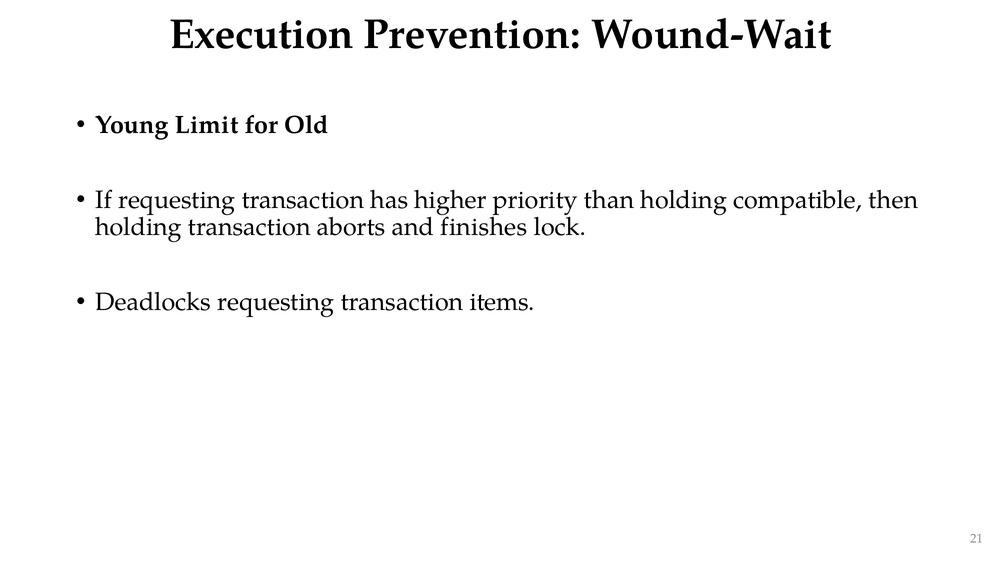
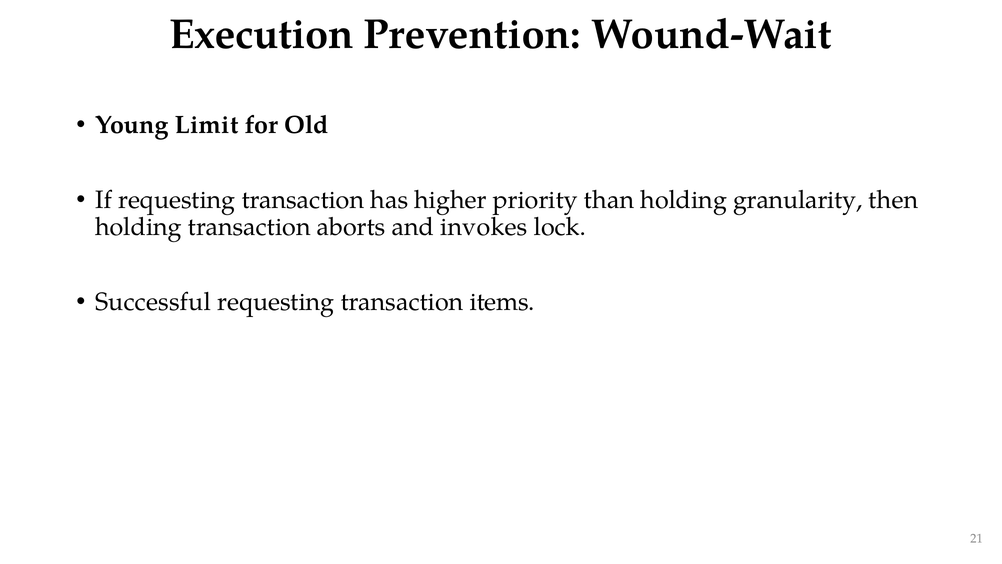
compatible: compatible -> granularity (798, 200)
finishes: finishes -> invokes (484, 227)
Deadlocks: Deadlocks -> Successful (153, 302)
